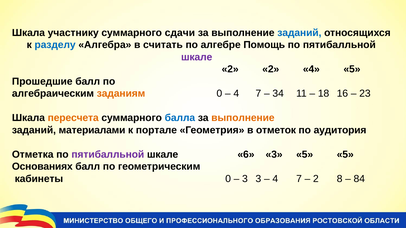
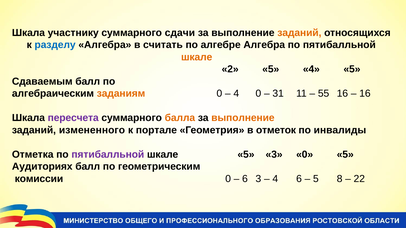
заданий colour: blue -> orange (299, 33)
алгебре Помощь: Помощь -> Алгебра (264, 45)
шкале colour: purple -> orange (197, 57)
2 2: 2 -> 5 (271, 69)
Прошедшие: Прошедшие -> Сдаваемым (42, 82)
7: 7 -> 0 (258, 94)
34: 34 -> 31 (278, 94)
18: 18 -> 55 (324, 94)
23: 23 -> 16 (365, 94)
пересчета colour: orange -> purple (73, 118)
балла colour: blue -> orange (180, 118)
материалами: материалами -> измененного (92, 130)
аудитория: аудитория -> инвалиды (340, 130)
шкале 6: 6 -> 5 (246, 155)
3 5: 5 -> 0 (305, 155)
Основаниях: Основаниях -> Аудиториях (42, 167)
кабинеты: кабинеты -> комиссии (39, 179)
3: 3 -> 6 (245, 179)
7: 7 -> 6 (299, 179)
2: 2 -> 5 (316, 179)
84: 84 -> 22 (359, 179)
